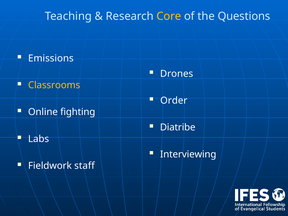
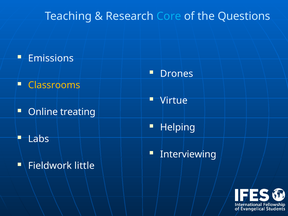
Core colour: yellow -> light blue (169, 16)
Order: Order -> Virtue (174, 101)
fighting: fighting -> treating (78, 112)
Diatribe: Diatribe -> Helping (178, 127)
staff: staff -> little (84, 166)
